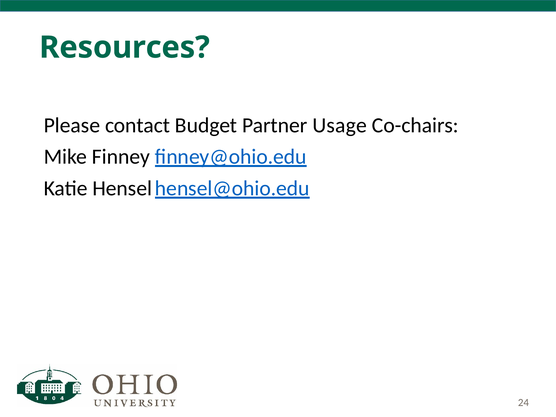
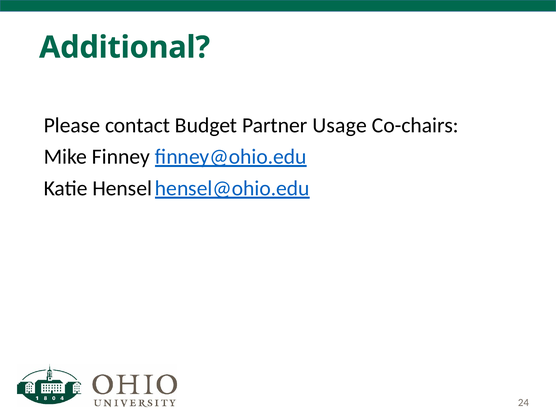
Resources: Resources -> Additional (125, 47)
